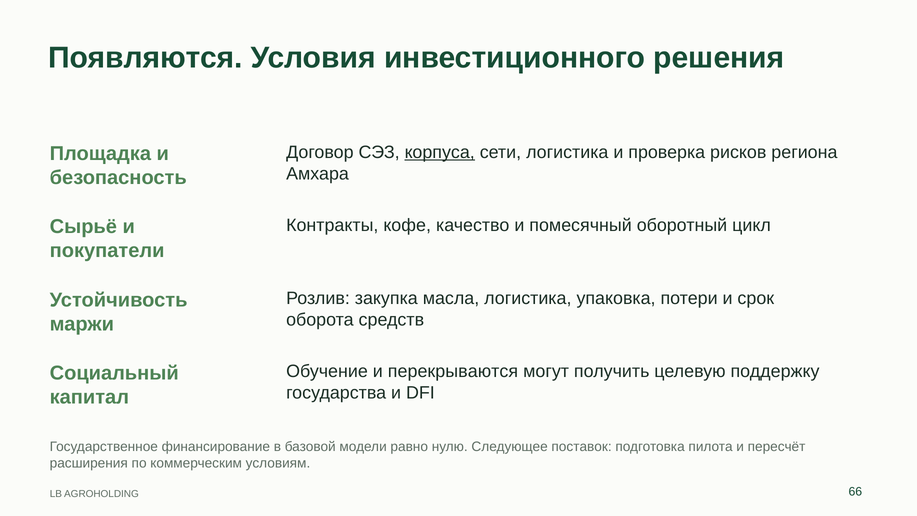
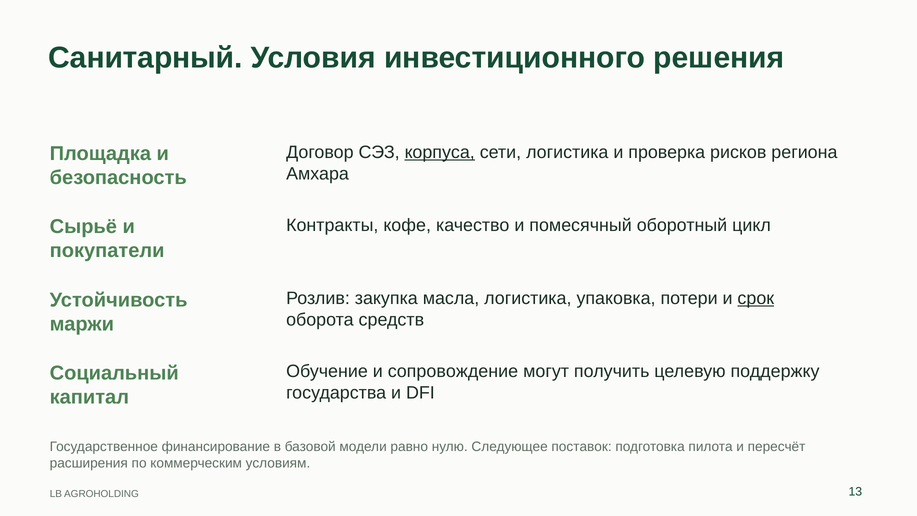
Появляются: Появляются -> Санитарный (145, 58)
срок underline: none -> present (756, 298)
перекрываются: перекрываются -> сопровождение (453, 371)
66: 66 -> 13 (855, 492)
